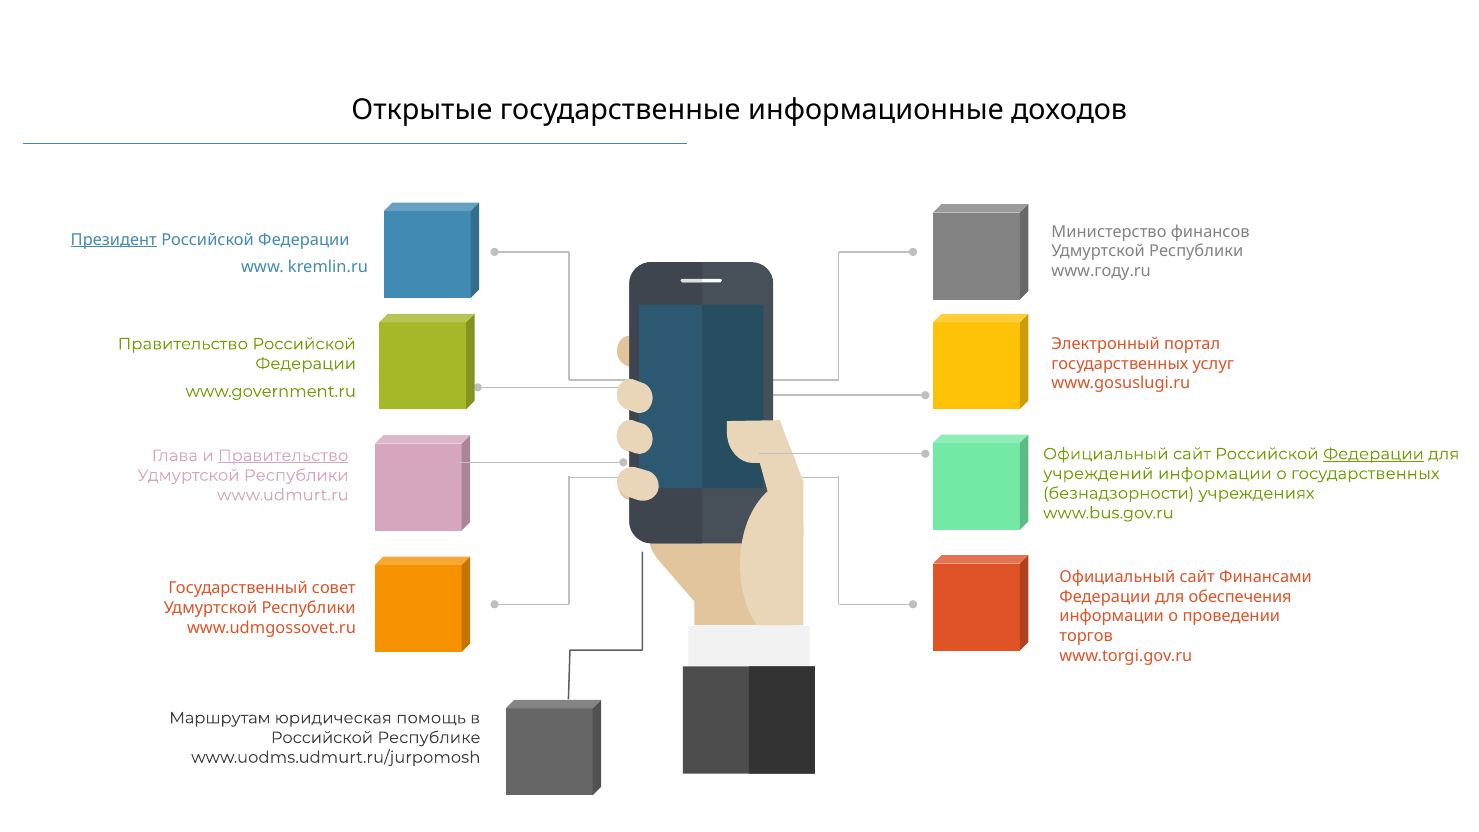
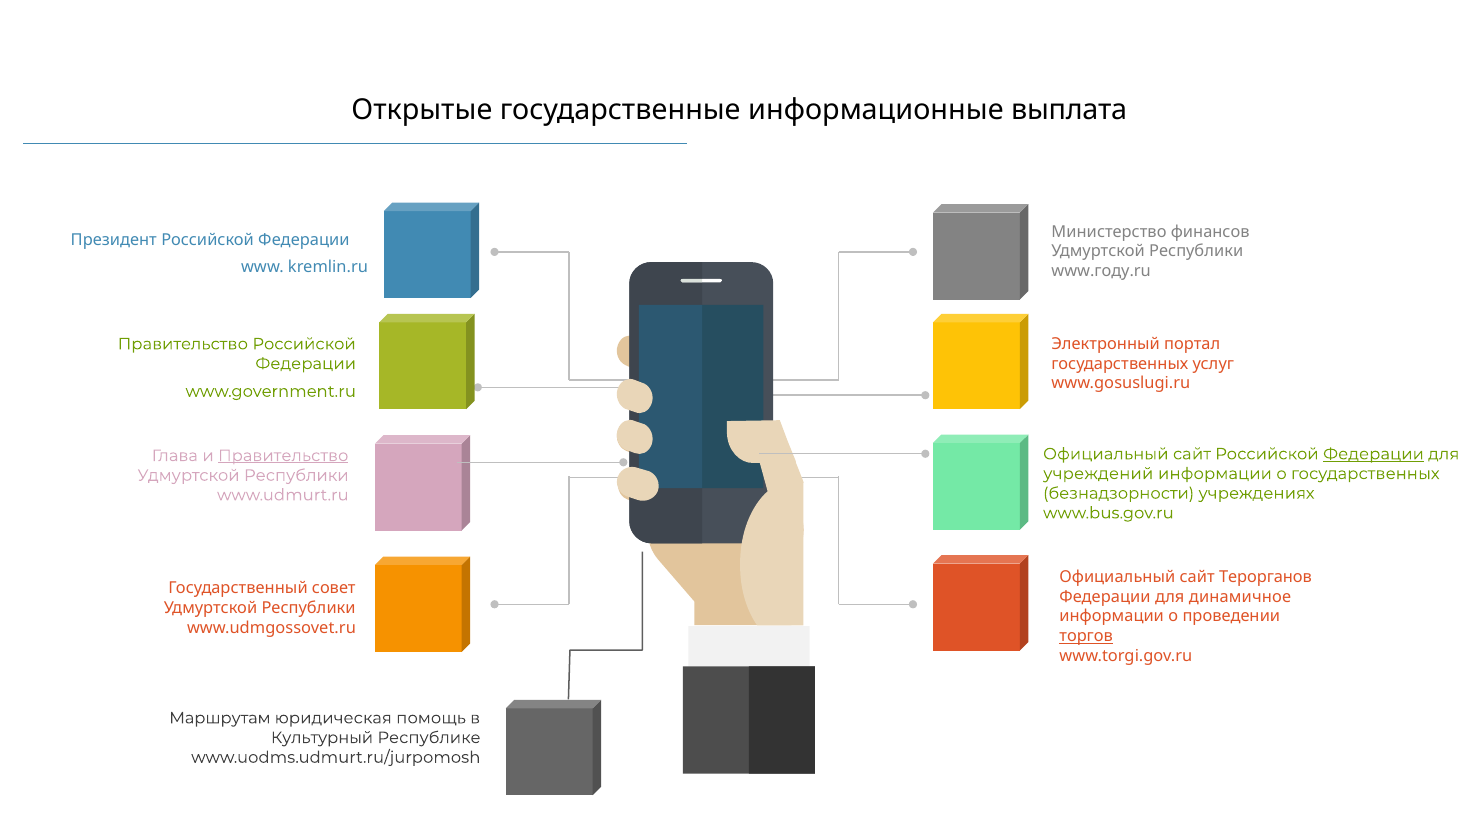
доходов: доходов -> выплата (1069, 110)
Президент underline: present -> none (114, 240)
Финансами: Финансами -> Терорганов (1266, 577)
обеспечения: обеспечения -> динамичное (1240, 597)
торгов underline: none -> present (1086, 636)
Российской: Российской -> Культурный (322, 738)
